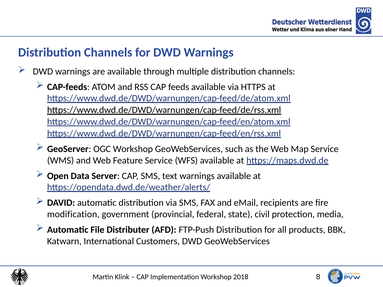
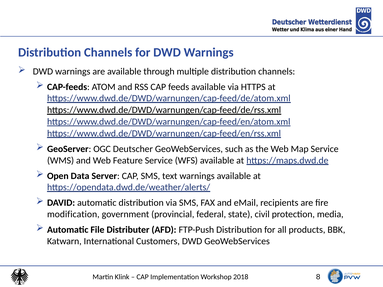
OGC Workshop: Workshop -> Deutscher (133, 149)
